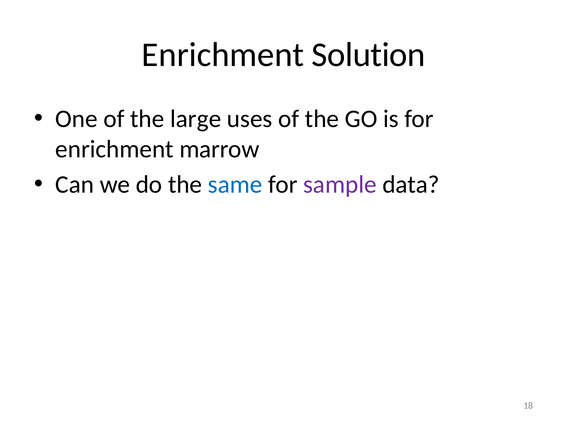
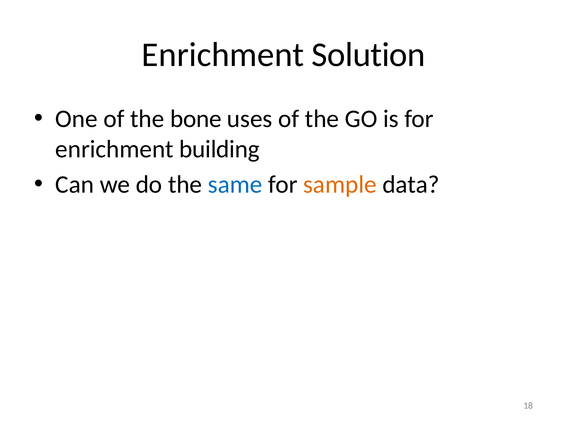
large: large -> bone (196, 119)
marrow: marrow -> building (219, 149)
sample colour: purple -> orange (340, 184)
